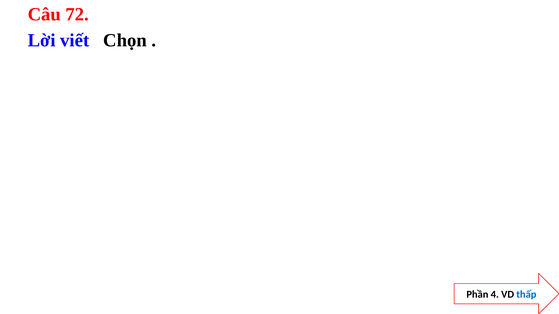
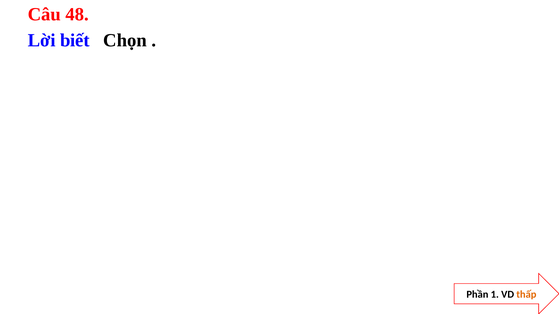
72: 72 -> 48 (77, 14)
viết: viết -> biết (75, 40)
4: 4 -> 1 (495, 295)
thấp colour: blue -> orange (526, 295)
